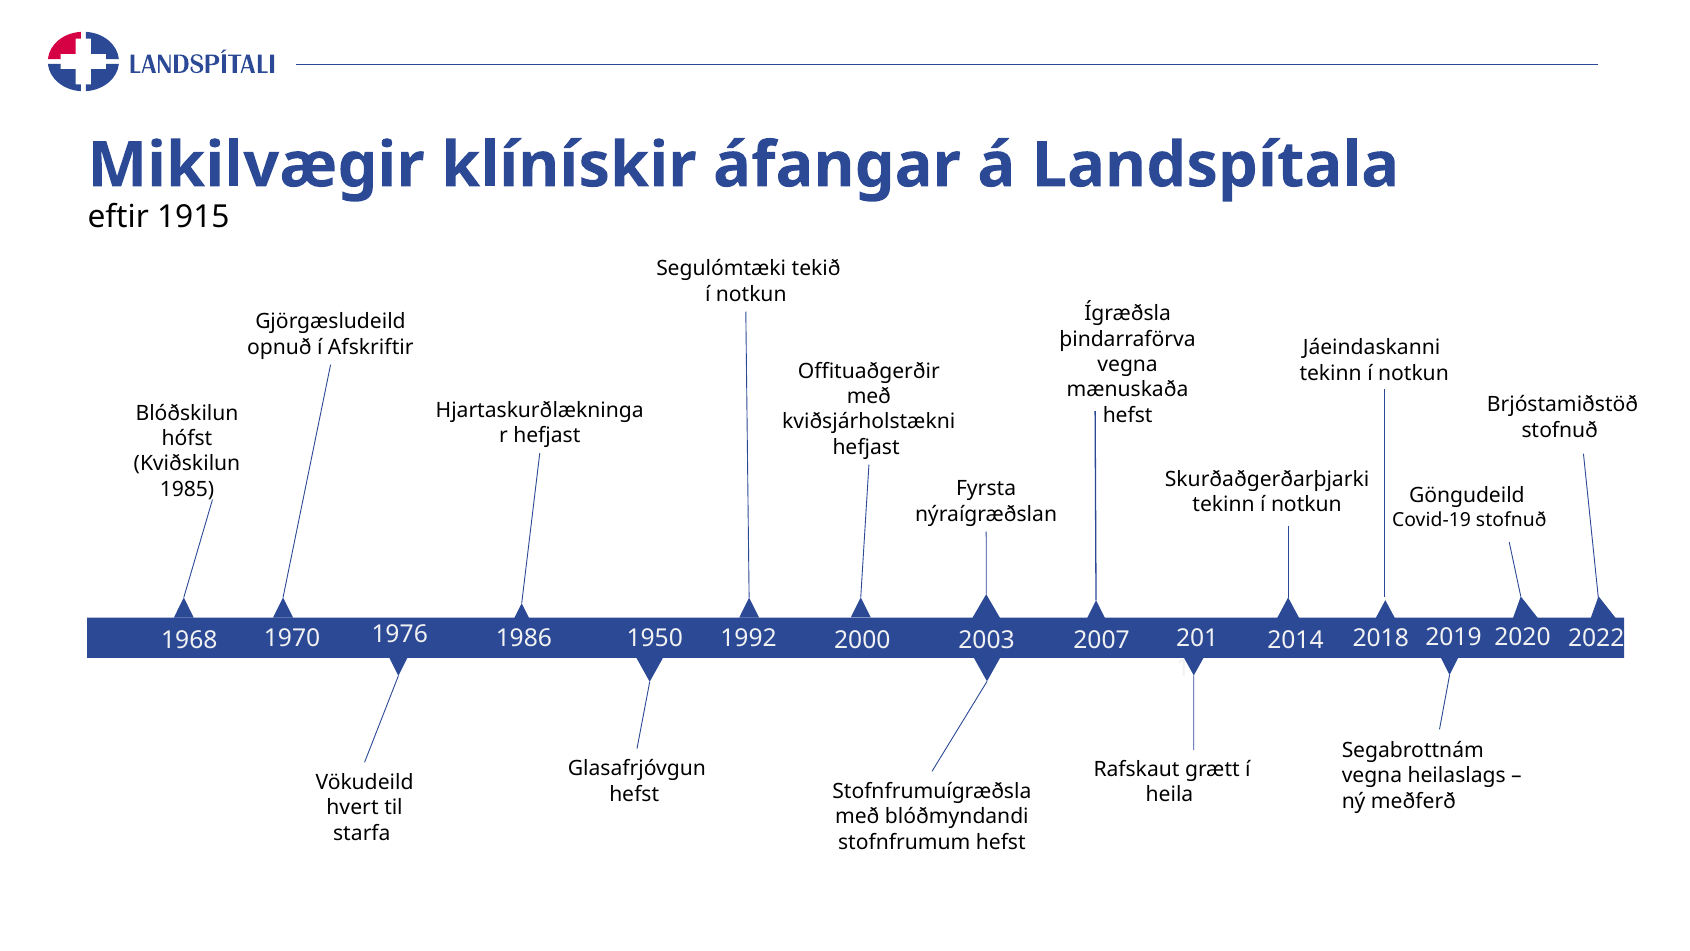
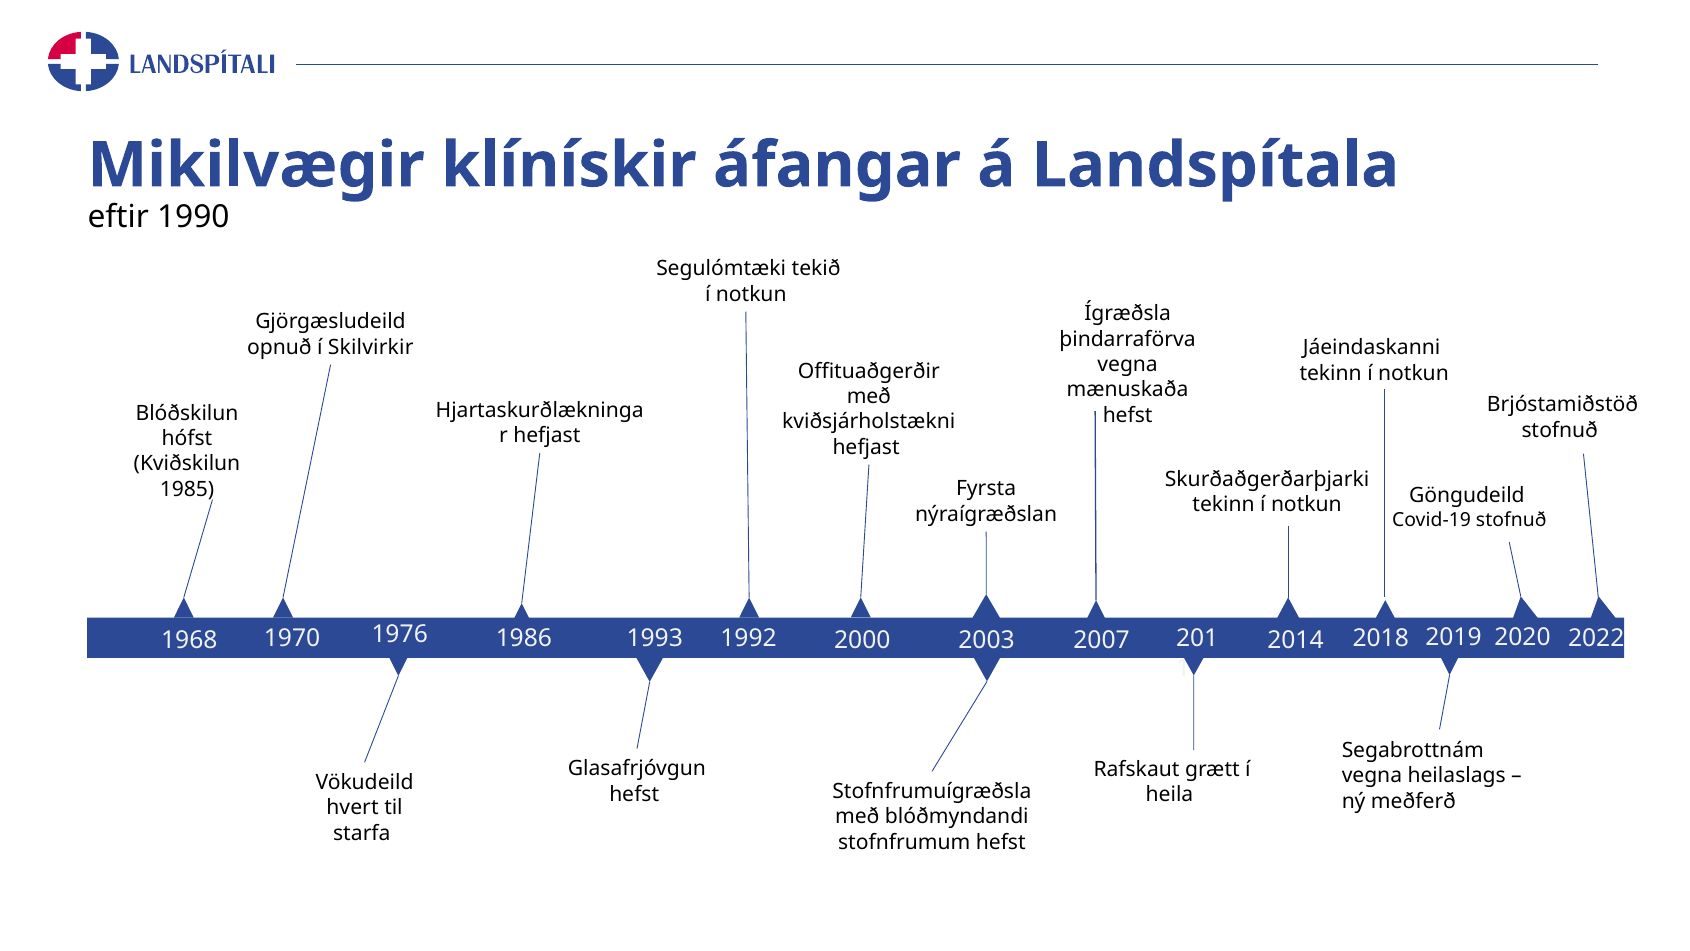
1915: 1915 -> 1990 (193, 217)
Afskriftir: Afskriftir -> Skilvirkir (371, 347)
1950: 1950 -> 1993 (655, 638)
